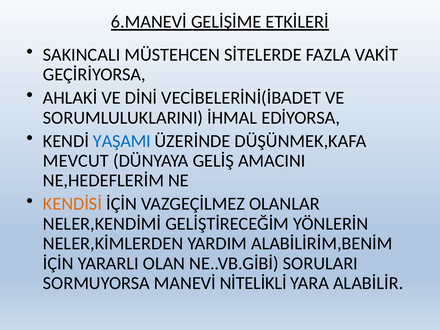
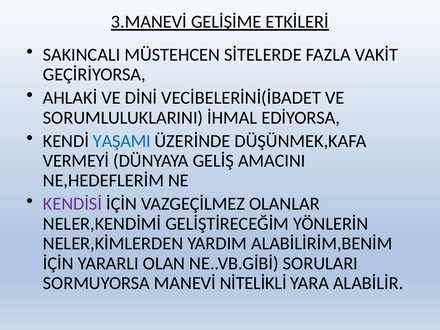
6.MANEVİ: 6.MANEVİ -> 3.MANEVİ (149, 22)
MEVCUT: MEVCUT -> VERMEYİ (76, 161)
KENDİSİ colour: orange -> purple (72, 204)
